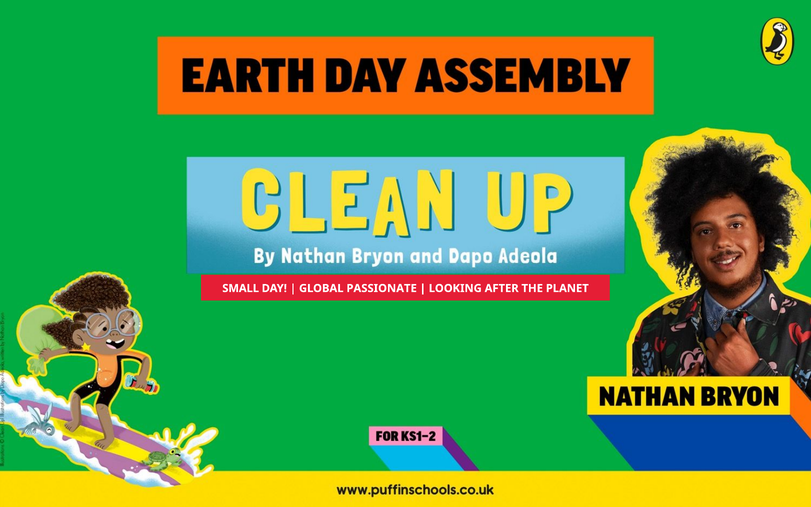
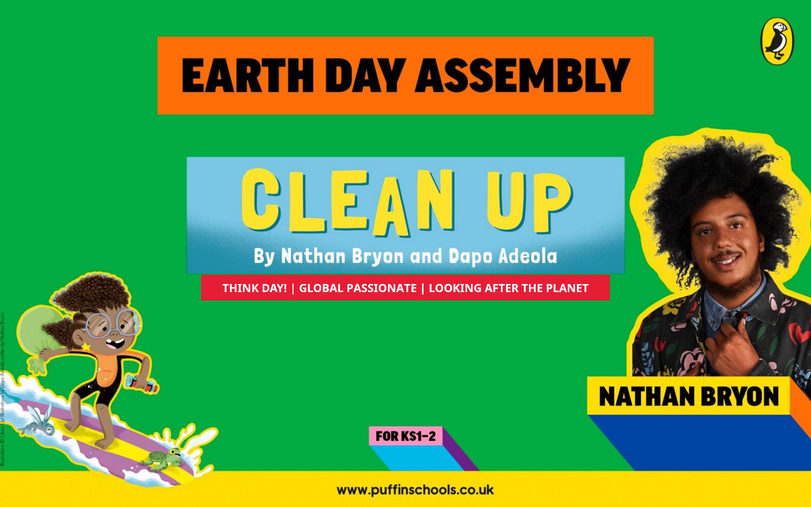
SMALL: SMALL -> THINK (241, 288)
